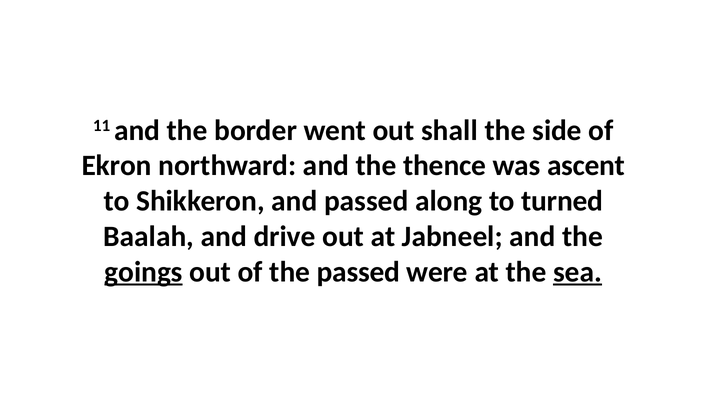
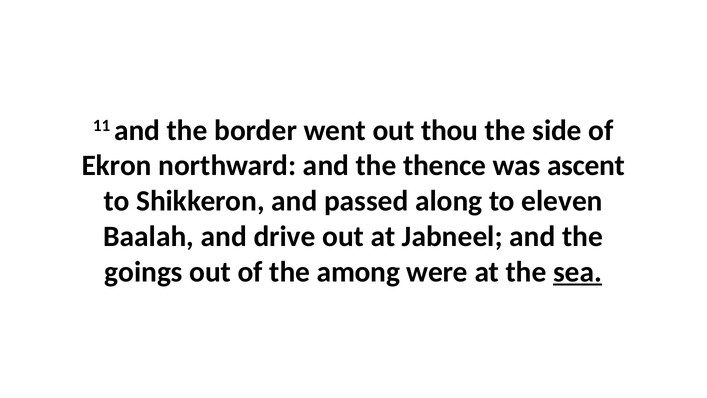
shall: shall -> thou (450, 130)
turned: turned -> eleven (562, 201)
goings underline: present -> none (144, 272)
the passed: passed -> among (358, 272)
